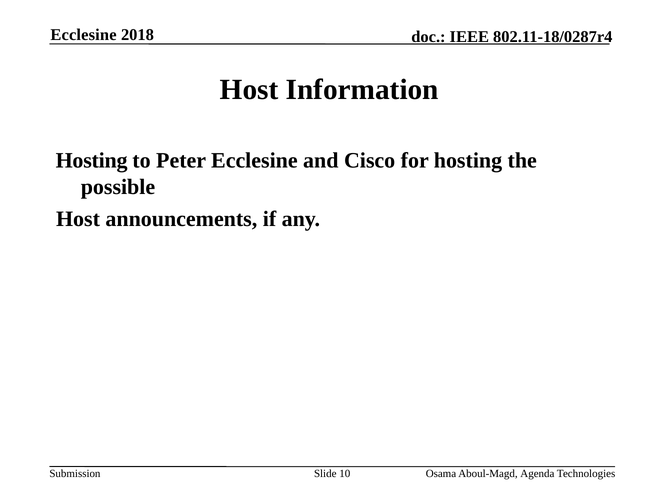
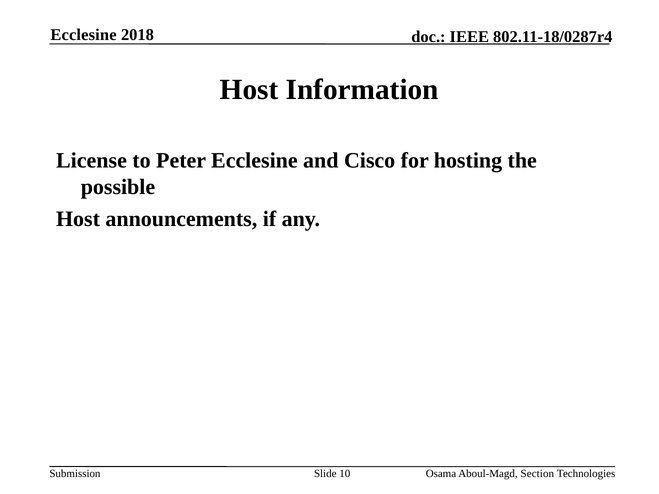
Hosting: Hosting -> License (91, 161)
Agenda: Agenda -> Section (537, 474)
